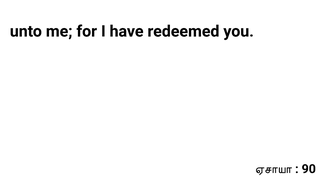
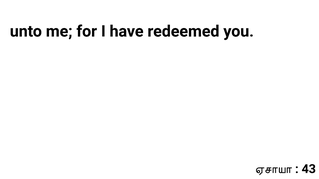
90: 90 -> 43 (309, 169)
